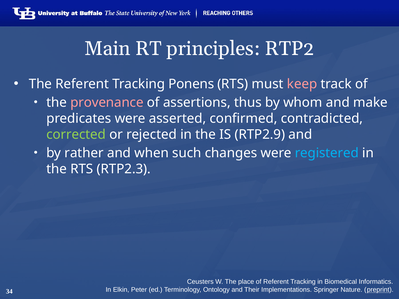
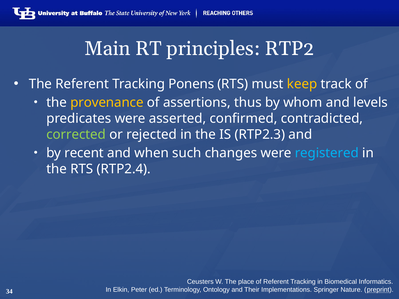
keep colour: pink -> yellow (302, 84)
provenance colour: pink -> yellow (107, 103)
make: make -> levels (370, 103)
RTP2.9: RTP2.9 -> RTP2.3 (260, 135)
rather: rather -> recent (84, 153)
RTP2.3: RTP2.3 -> RTP2.4 (124, 169)
